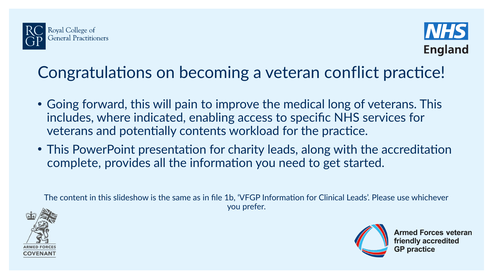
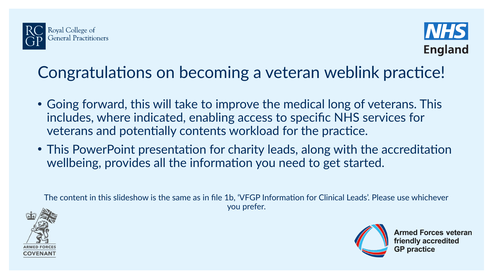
conflict: conflict -> weblink (352, 73)
pain: pain -> take (186, 104)
complete: complete -> wellbeing (74, 163)
